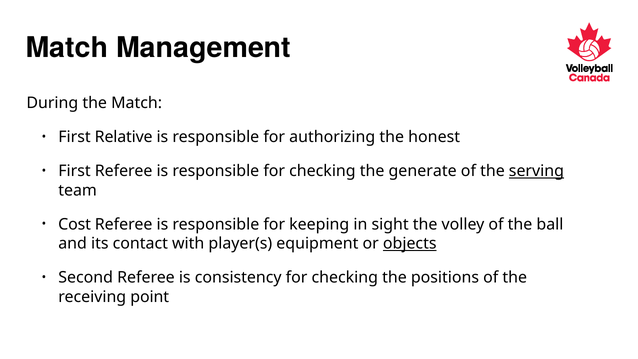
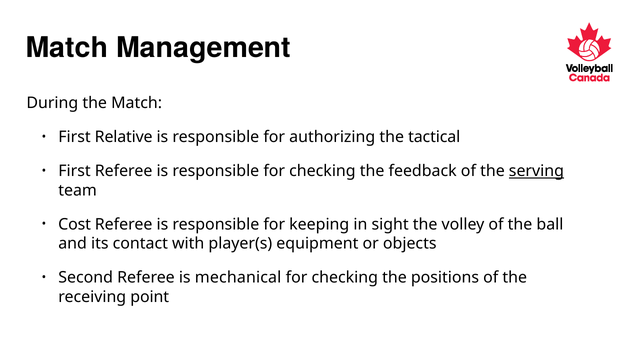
honest: honest -> tactical (434, 137)
generate: generate -> feedback (423, 171)
objects underline: present -> none (410, 243)
consistency: consistency -> mechanical (238, 278)
